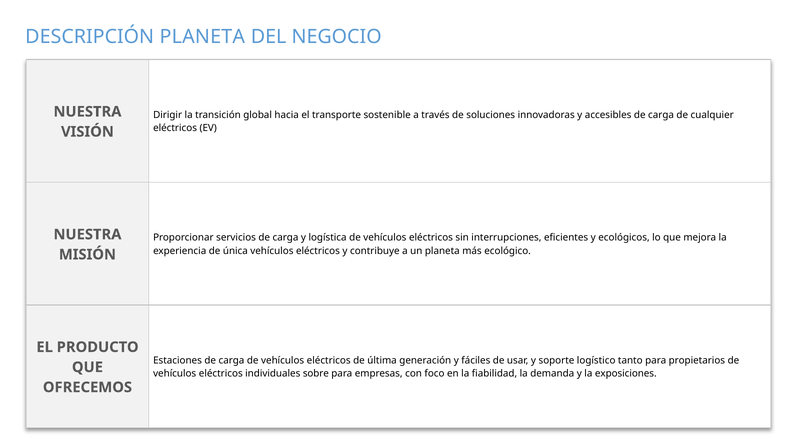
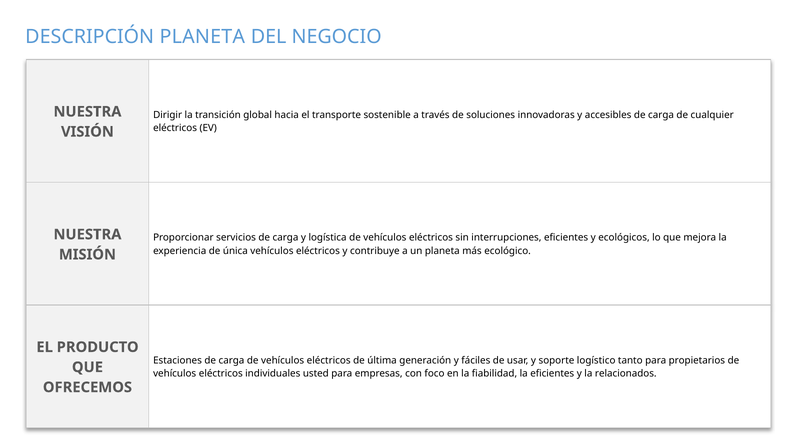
sobre: sobre -> usted (316, 374)
la demanda: demanda -> eficientes (552, 374)
exposiciones: exposiciones -> relacionados (626, 374)
